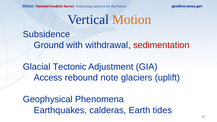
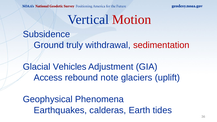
Motion colour: orange -> red (132, 20)
with: with -> truly (75, 45)
Tectonic: Tectonic -> Vehicles (70, 67)
